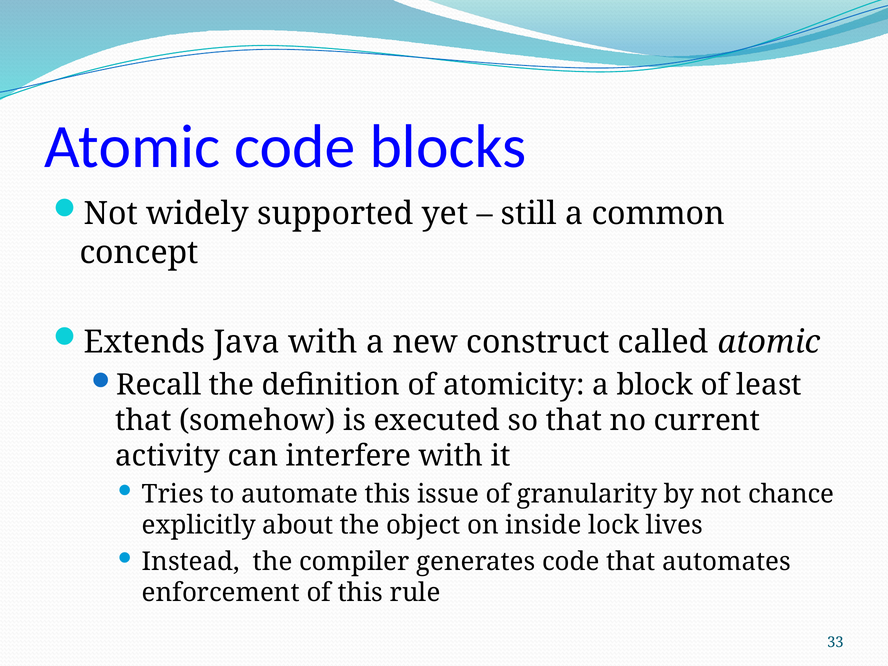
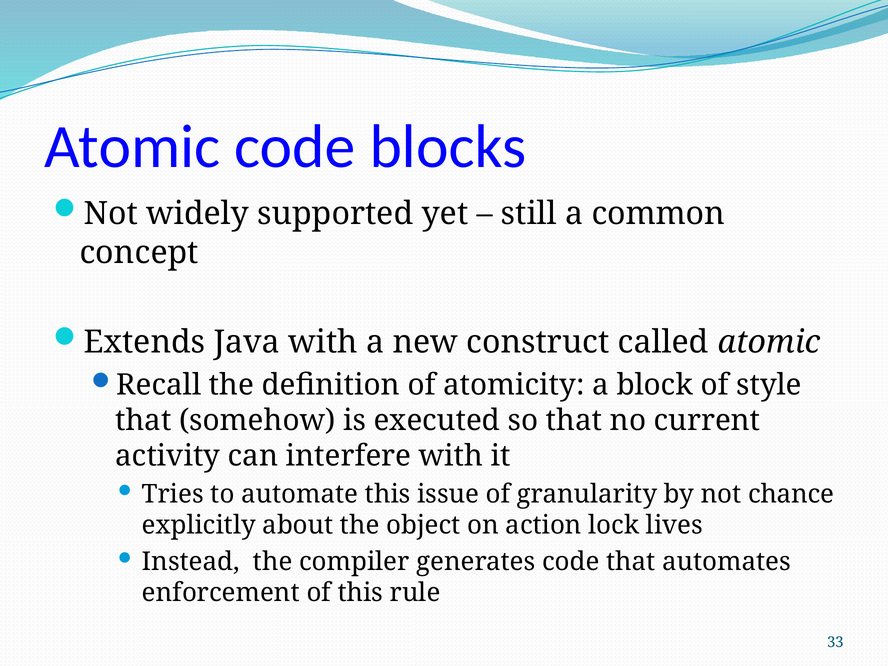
least: least -> style (769, 385)
inside: inside -> action (544, 525)
